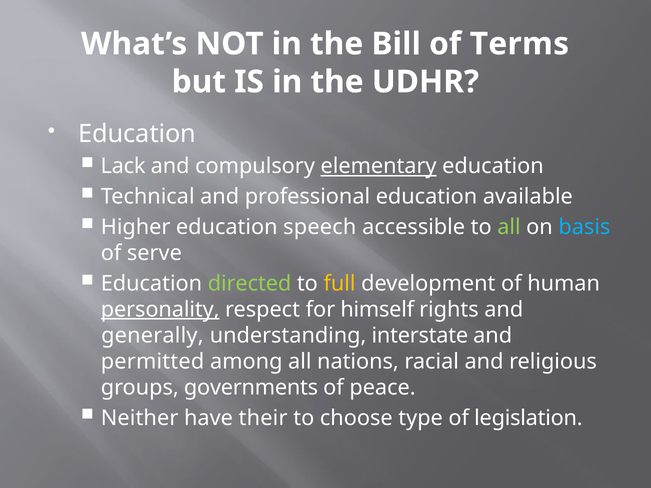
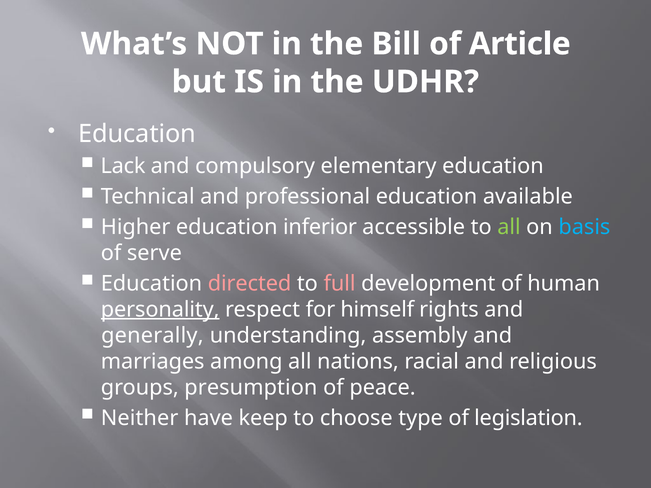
Terms: Terms -> Article (520, 44)
elementary underline: present -> none (379, 166)
speech: speech -> inferior (320, 227)
directed colour: light green -> pink (250, 284)
full colour: yellow -> pink (340, 284)
interstate: interstate -> assembly (420, 336)
permitted: permitted -> marriages (153, 362)
governments: governments -> presumption (251, 388)
their: their -> keep (263, 418)
